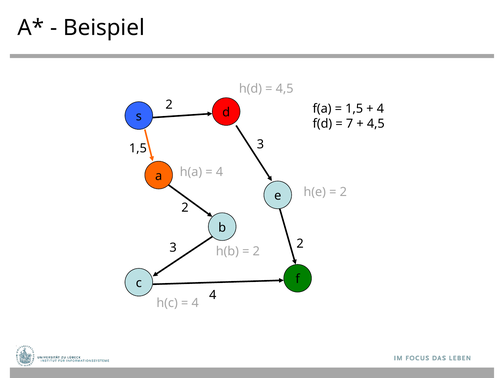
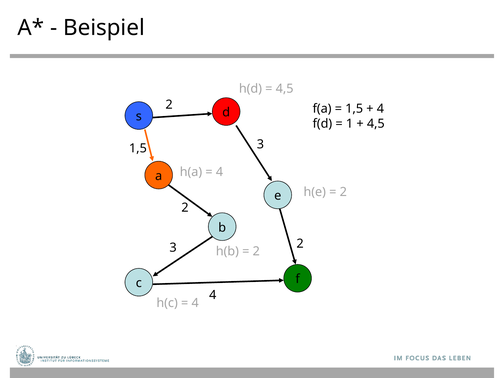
7: 7 -> 1 (350, 124)
